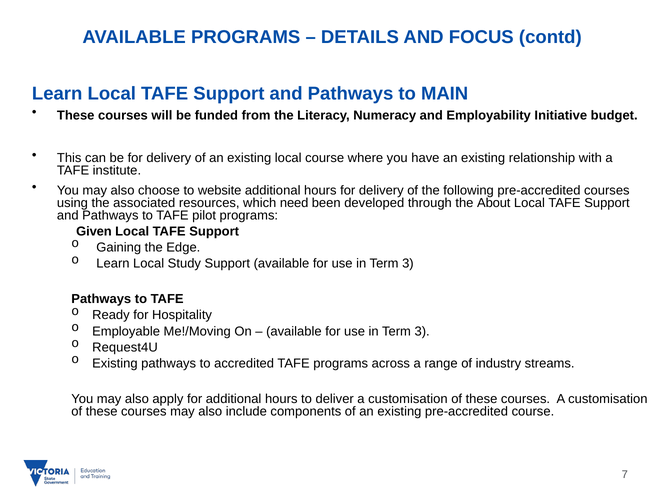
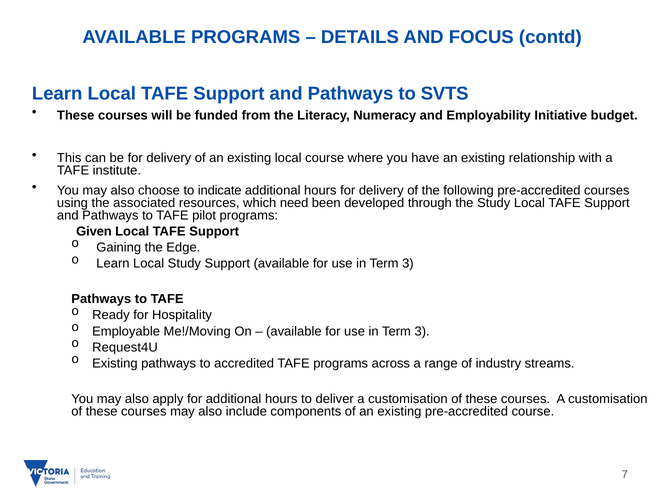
MAIN: MAIN -> SVTS (445, 94)
website: website -> indicate (220, 191)
the About: About -> Study (494, 203)
